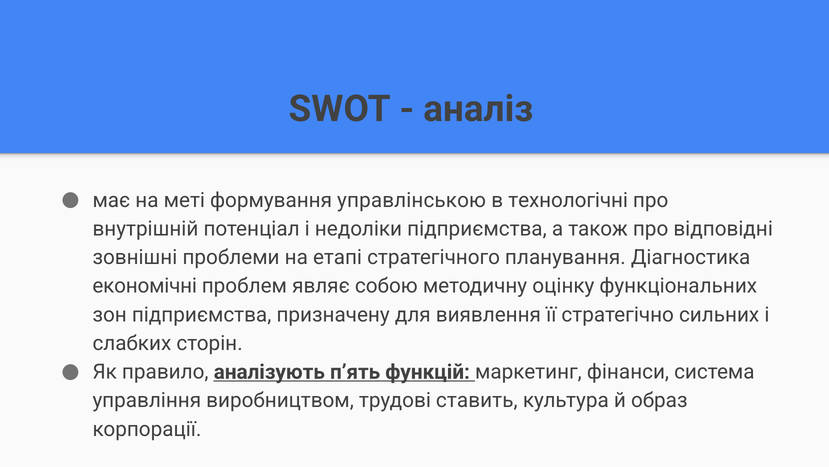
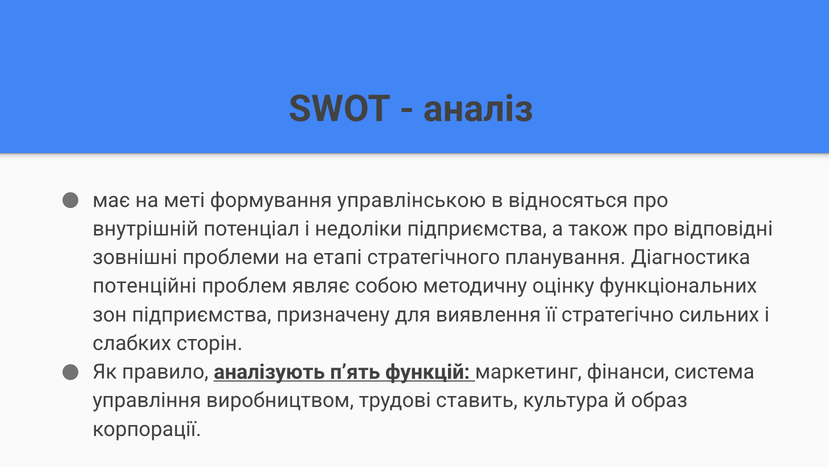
технологічні: технологічні -> відносяться (568, 200)
економічні: економічні -> потенційні (145, 286)
